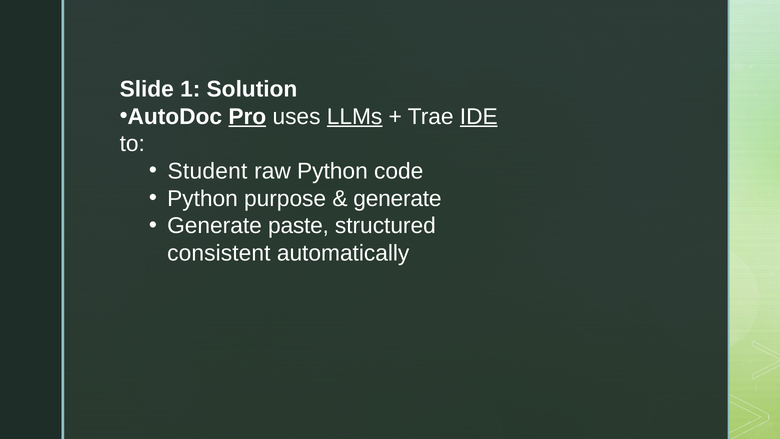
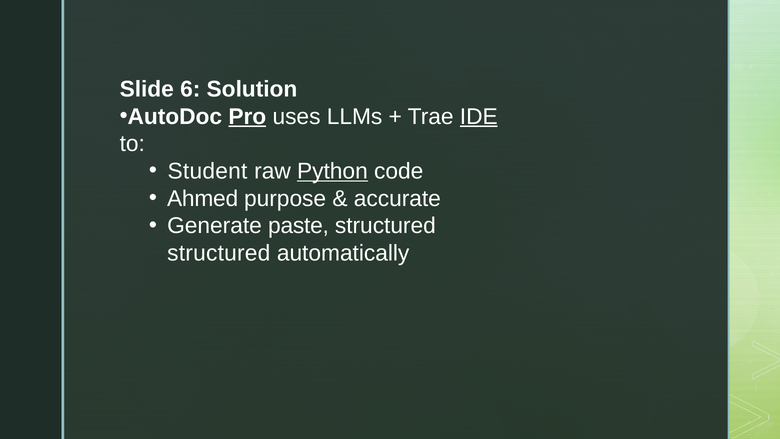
1: 1 -> 6 (190, 89)
LLMs underline: present -> none (355, 116)
Python underline: none -> present (332, 171)
Python: Python -> Ahmed (203, 198)
generate: generate -> accurate (397, 198)
consistent: consistent -> structured (219, 253)
